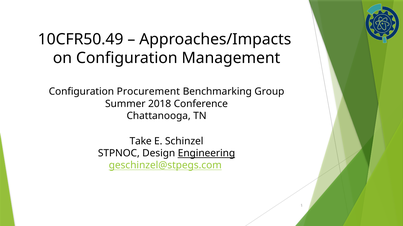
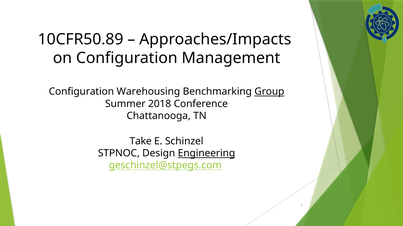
10CFR50.49: 10CFR50.49 -> 10CFR50.89 (81, 39)
Procurement: Procurement -> Warehousing (148, 92)
Group underline: none -> present (269, 92)
